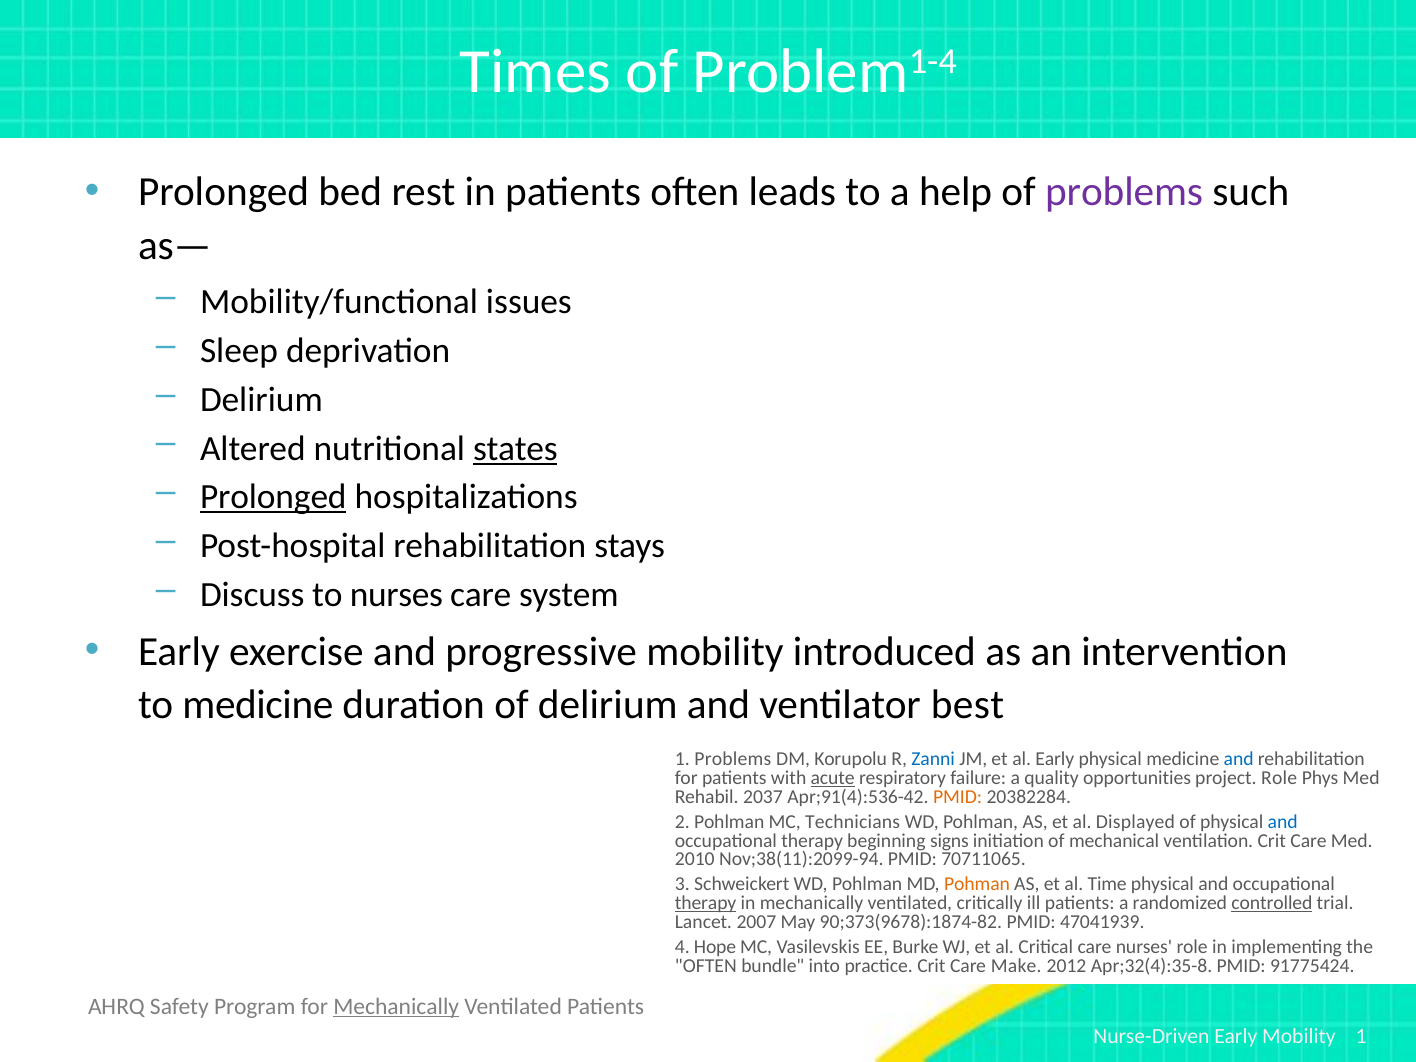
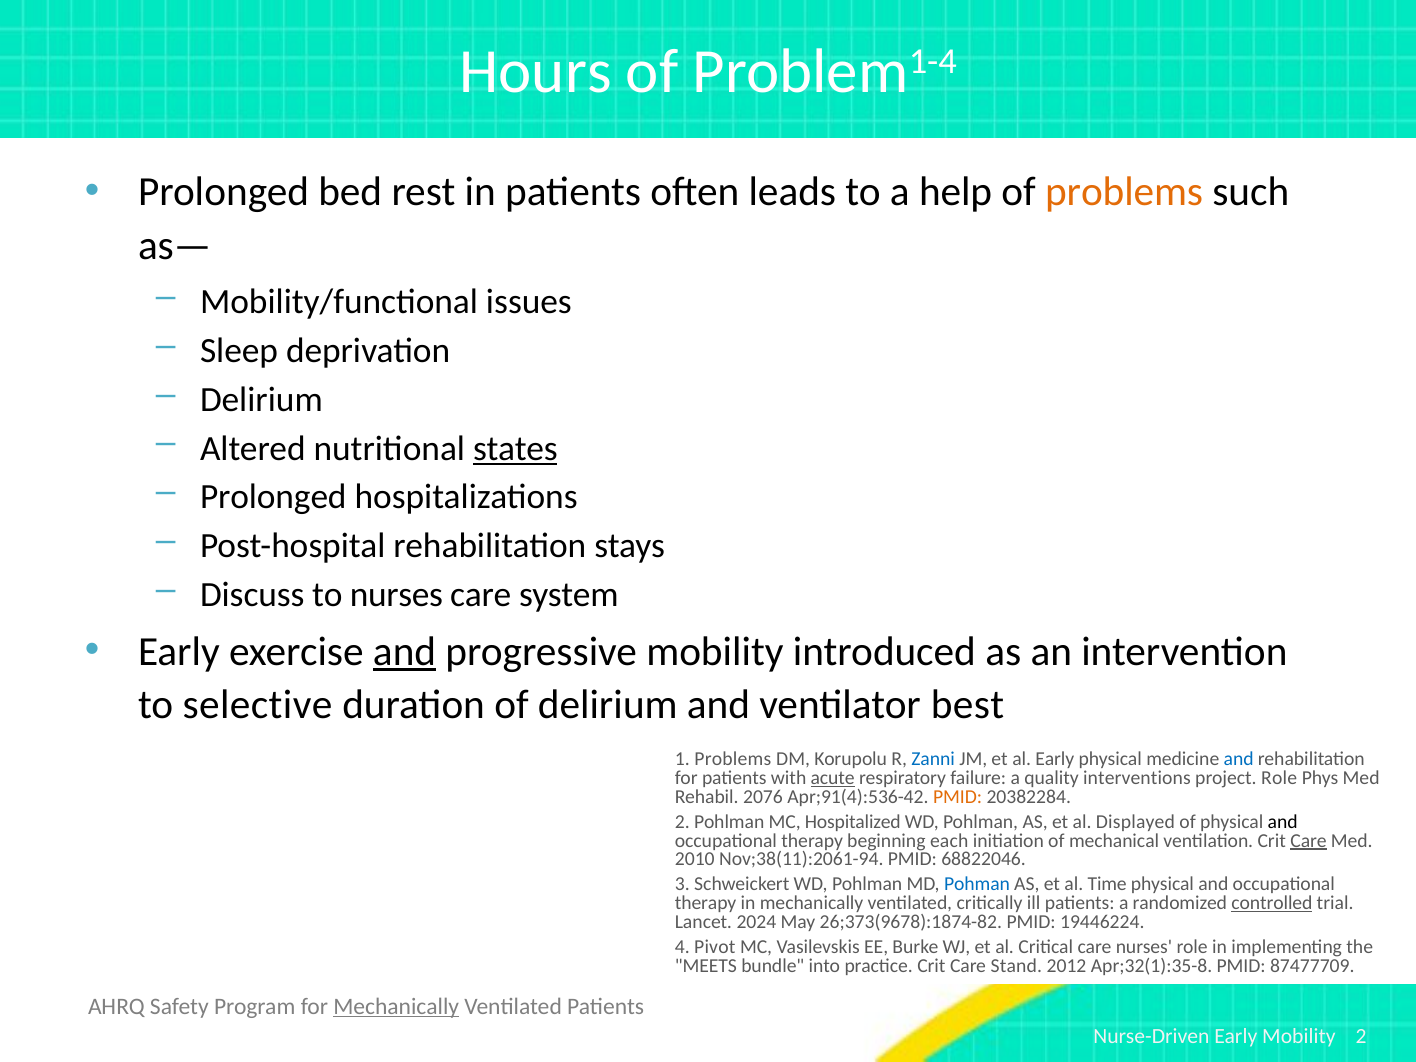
Times: Times -> Hours (535, 72)
problems colour: purple -> orange (1124, 192)
Prolonged underline: present -> none (273, 497)
and underline: none -> present (405, 652)
to medicine: medicine -> selective (257, 705)
opportunities: opportunities -> interventions (1137, 778)
2037: 2037 -> 2076 (763, 797)
Technicians: Technicians -> Hospitalized (853, 822)
and colour: blue -> black (1283, 822)
signs: signs -> each (949, 841)
Care underline: none -> present (1309, 841)
Nov;38(11):2099-94: Nov;38(11):2099-94 -> Nov;38(11):2061-94 (801, 859)
70711065: 70711065 -> 68822046 (984, 859)
Pohman colour: orange -> blue (977, 884)
therapy underline: present -> none (706, 903)
2007: 2007 -> 2024 (756, 922)
90;373(9678):1874-82: 90;373(9678):1874-82 -> 26;373(9678):1874-82 (911, 922)
47041939: 47041939 -> 19446224 (1102, 922)
Hope: Hope -> Pivot (715, 947)
OFTEN: OFTEN -> MEETS (706, 966)
Make: Make -> Stand (1016, 966)
Apr;32(4):35-8: Apr;32(4):35-8 -> Apr;32(1):35-8 (1152, 966)
91775424: 91775424 -> 87477709 (1312, 966)
Mobility 1: 1 -> 2 (1361, 1036)
